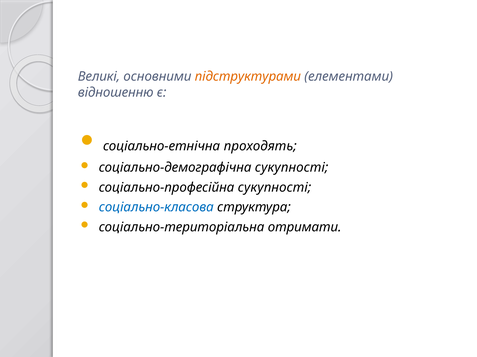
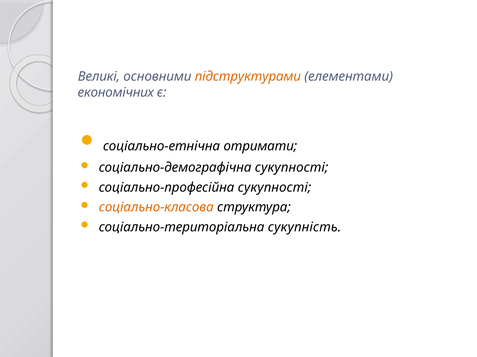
відношенню: відношенню -> економічних (116, 93)
проходять: проходять -> отримати (260, 146)
соціально-класова colour: blue -> orange (156, 208)
отримати: отримати -> сукупність (305, 228)
